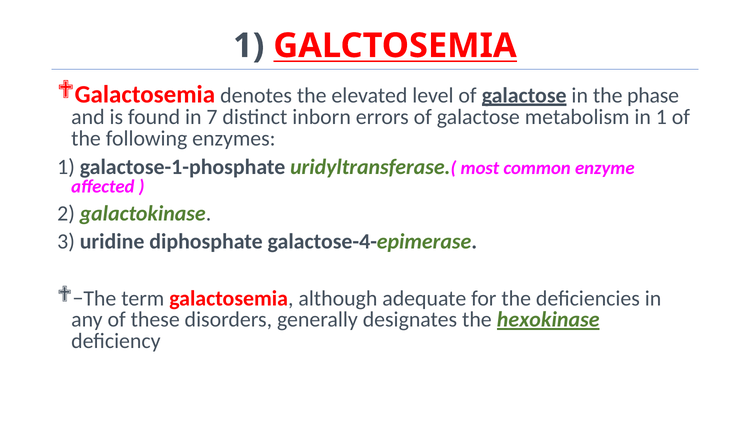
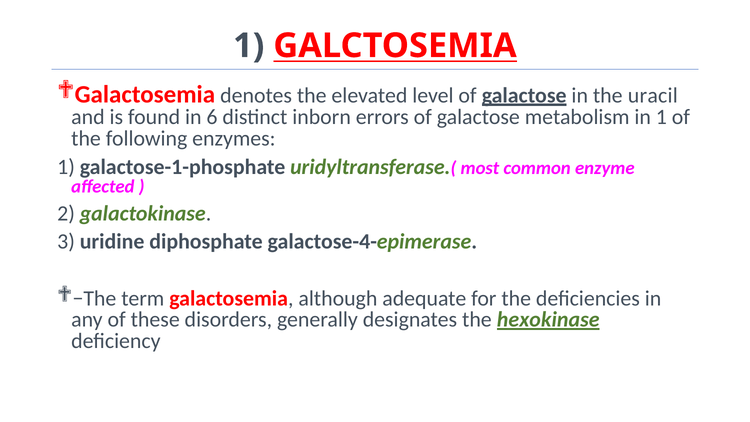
phase: phase -> uracil (653, 95)
7: 7 -> 6 (212, 117)
